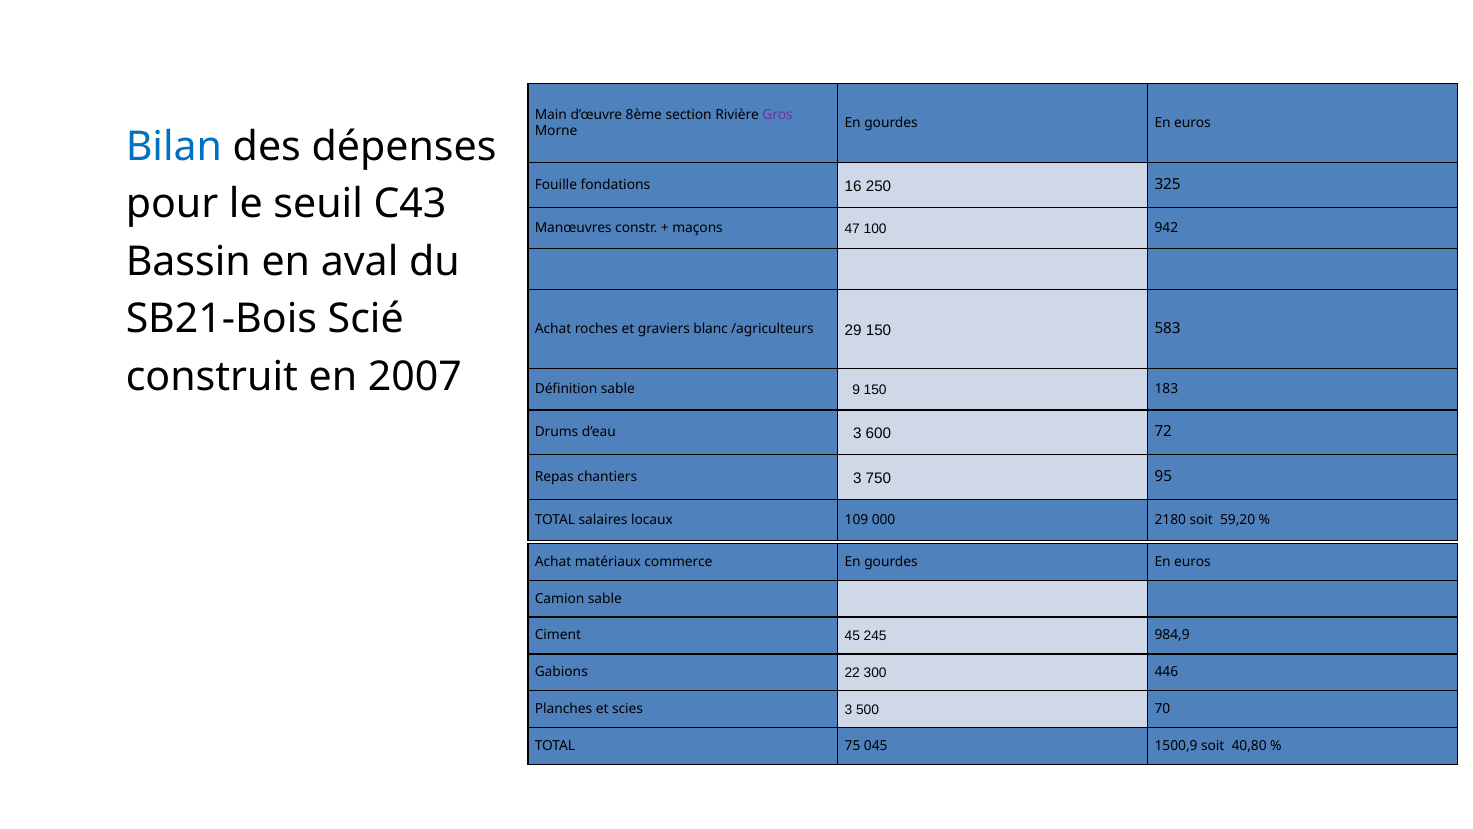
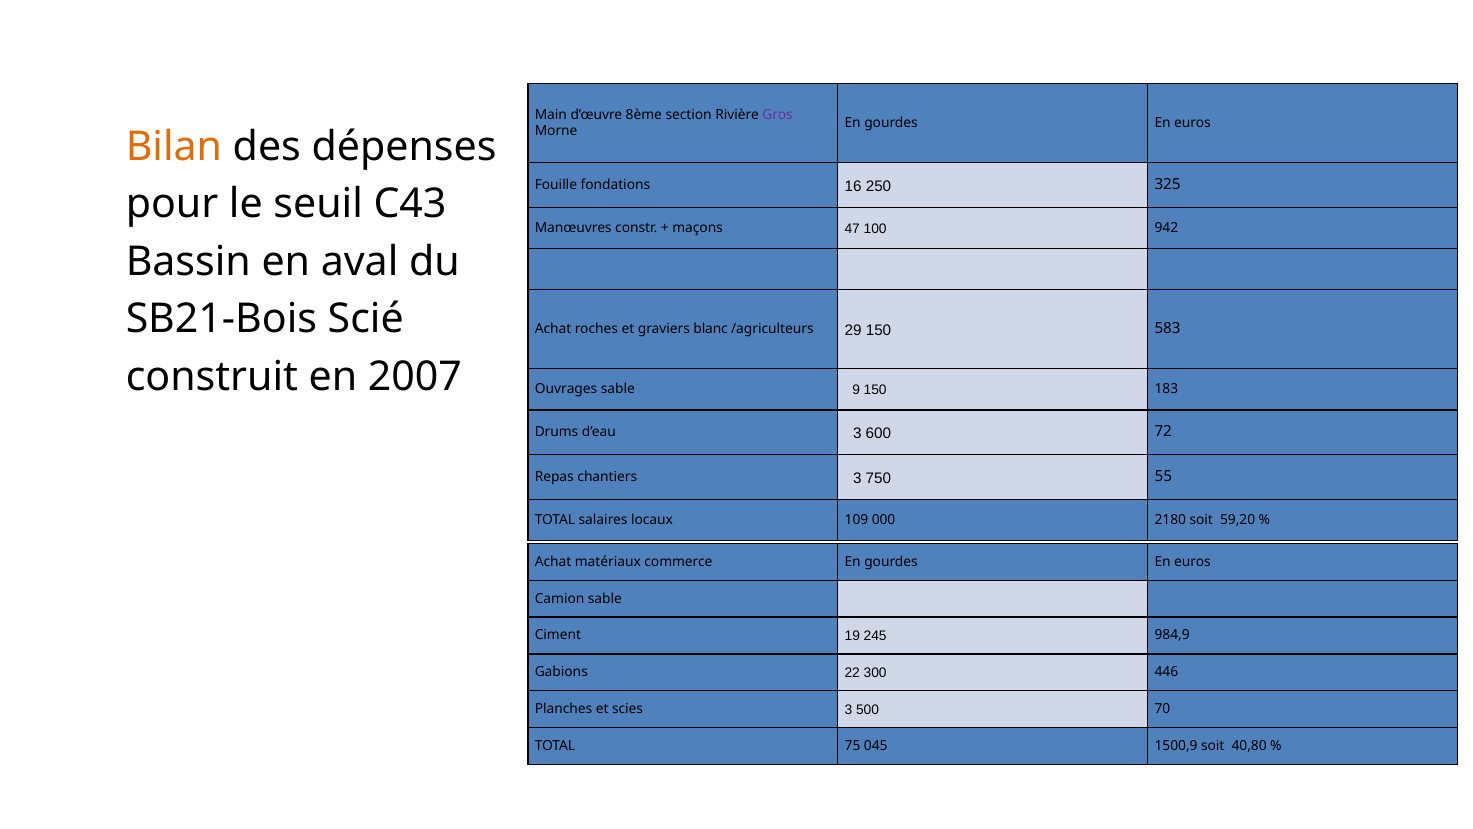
Bilan colour: blue -> orange (174, 147)
Définition: Définition -> Ouvrages (566, 389)
95: 95 -> 55 (1163, 477)
45: 45 -> 19 (852, 636)
